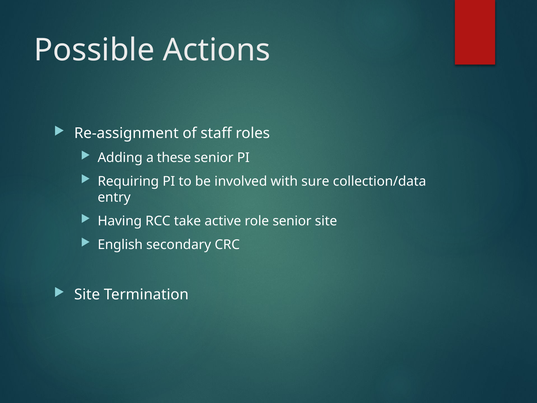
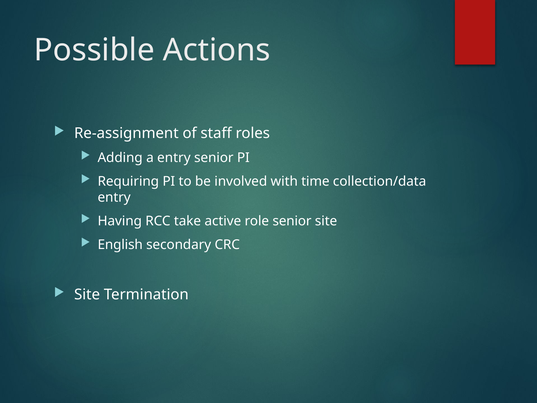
a these: these -> entry (174, 158)
sure: sure -> time (315, 181)
